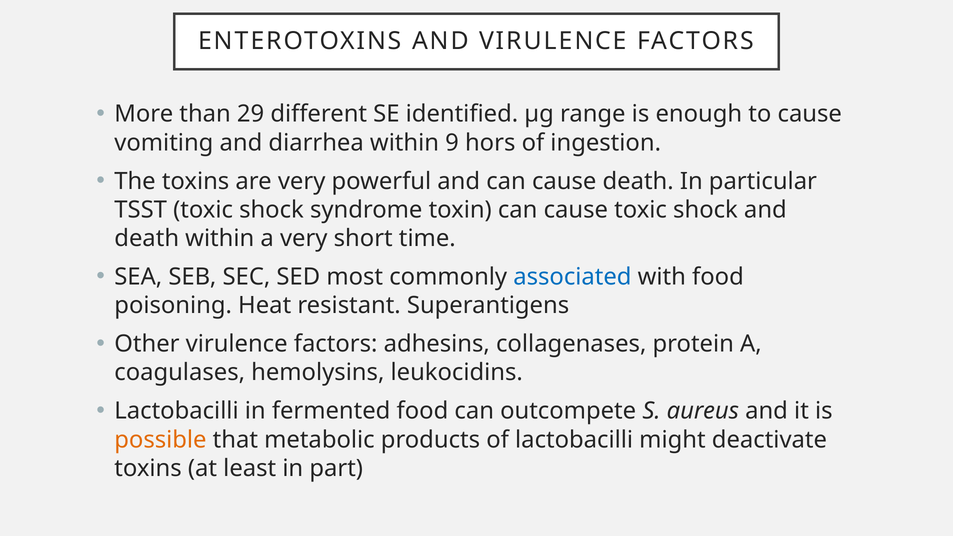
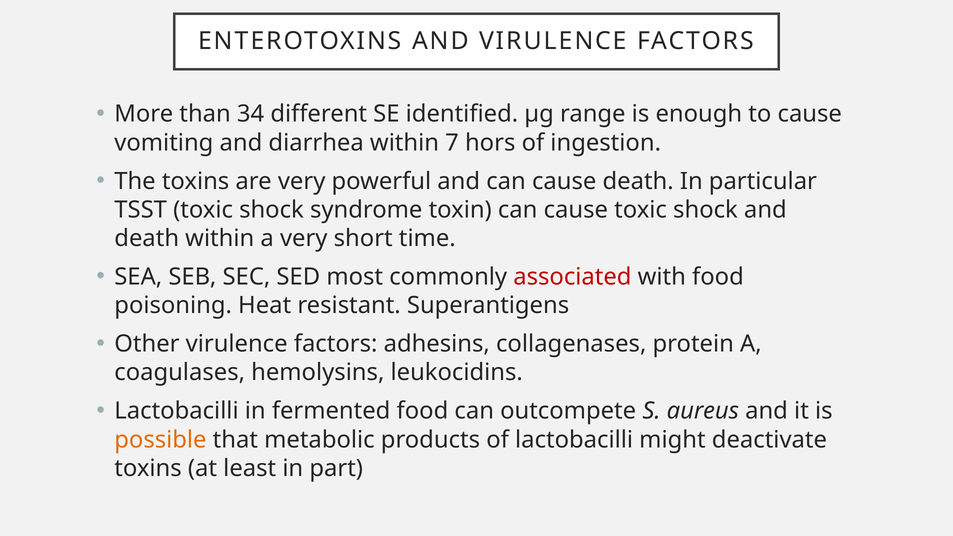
29: 29 -> 34 (251, 114)
9: 9 -> 7 (452, 143)
associated colour: blue -> red (572, 277)
